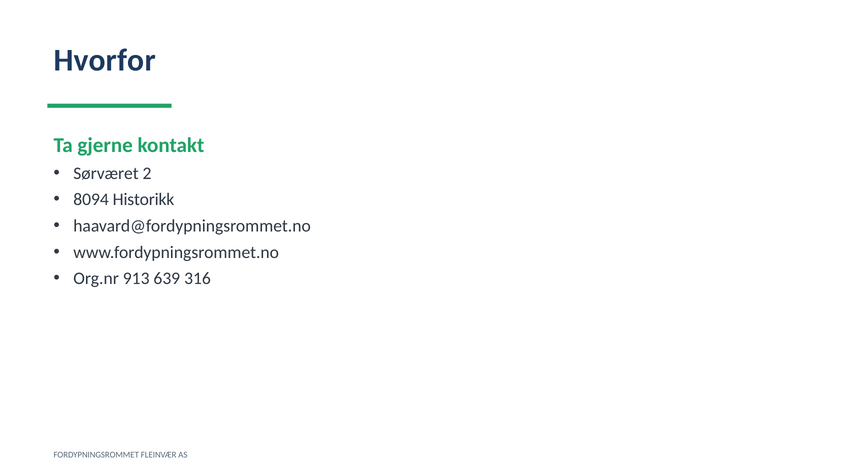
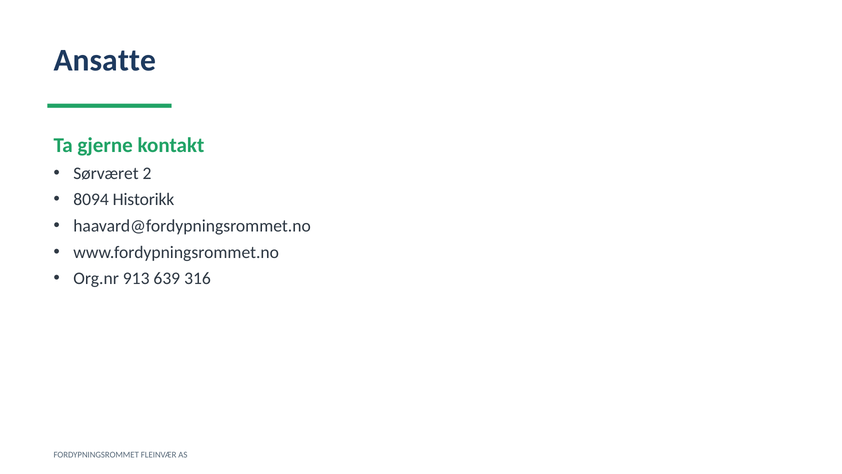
Hvorfor: Hvorfor -> Ansatte (105, 60)
